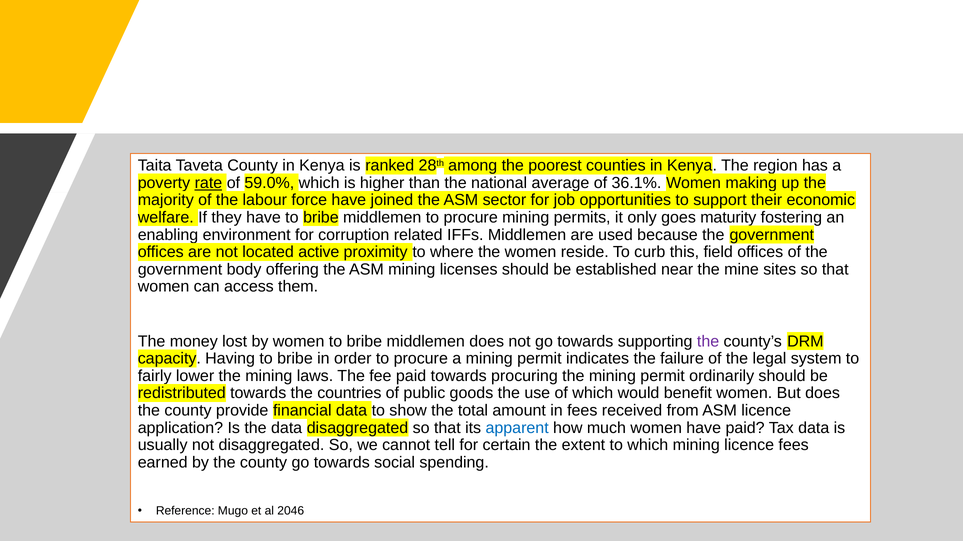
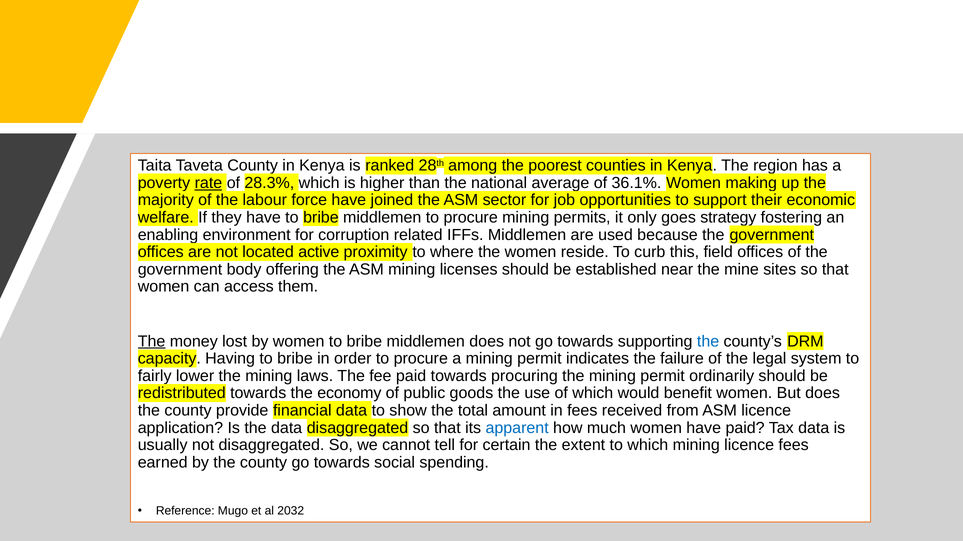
59.0%: 59.0% -> 28.3% (269, 183)
maturity: maturity -> strategy (728, 218)
The underline: none -> present (152, 342)
the colour: purple -> blue (708, 342)
countries: countries -> economy (349, 394)
2046: 2046 -> 2032 (291, 511)
